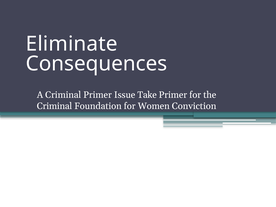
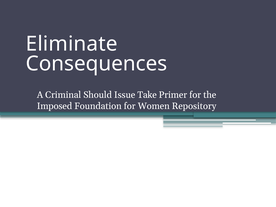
Criminal Primer: Primer -> Should (98, 95)
Criminal: Criminal -> Imposed (54, 106)
Conviction: Conviction -> Repository (194, 106)
